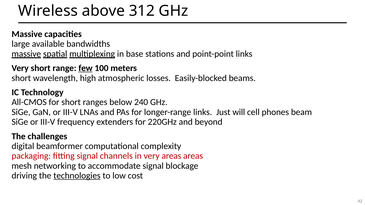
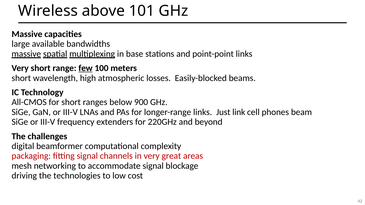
312: 312 -> 101 (142, 11)
240: 240 -> 900 (141, 102)
will: will -> link (239, 112)
very areas: areas -> great (171, 156)
technologies underline: present -> none (77, 176)
